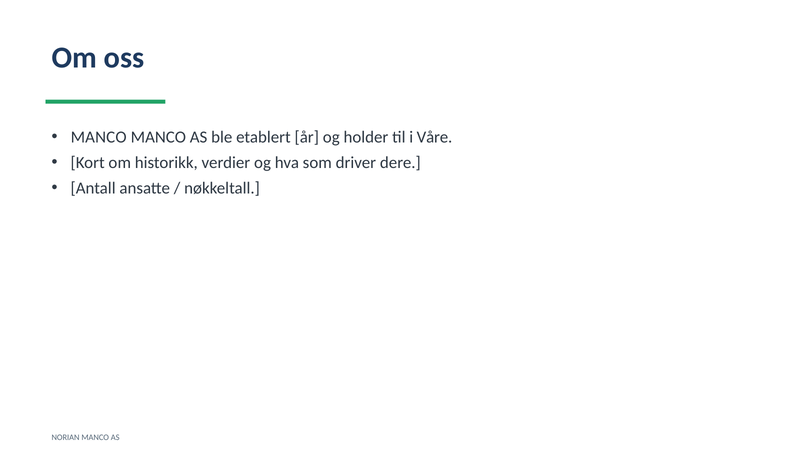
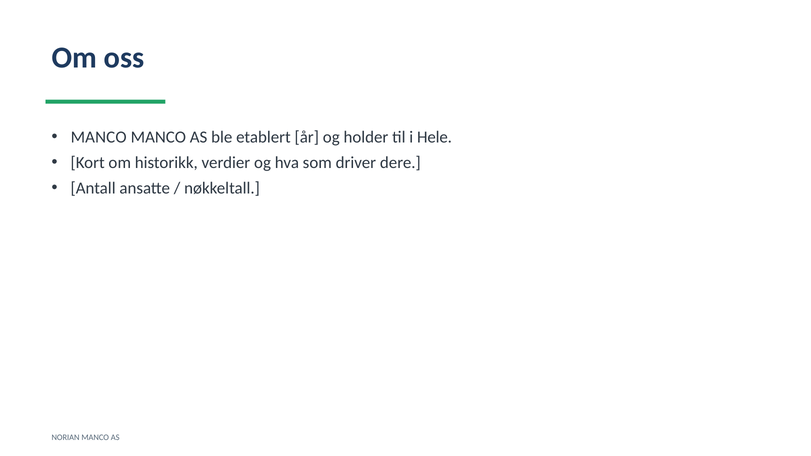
Våre: Våre -> Hele (434, 137)
